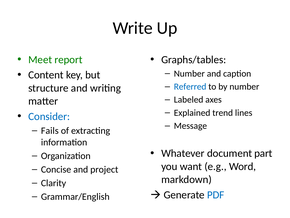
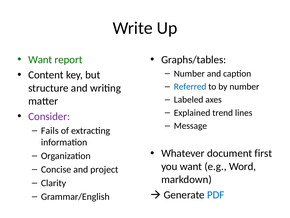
Meet: Meet -> Want (40, 59)
Consider colour: blue -> purple (49, 116)
part: part -> first (263, 153)
